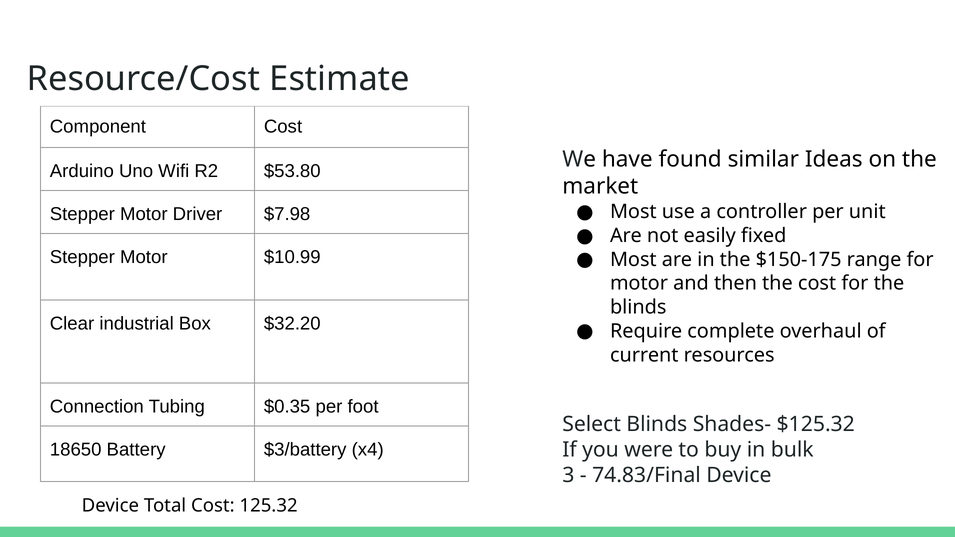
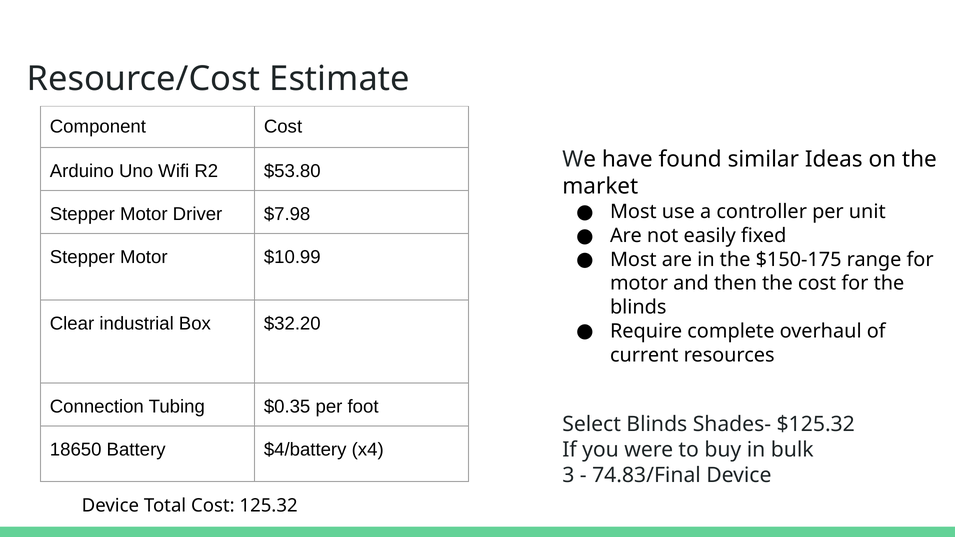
$3/battery: $3/battery -> $4/battery (305, 450)
